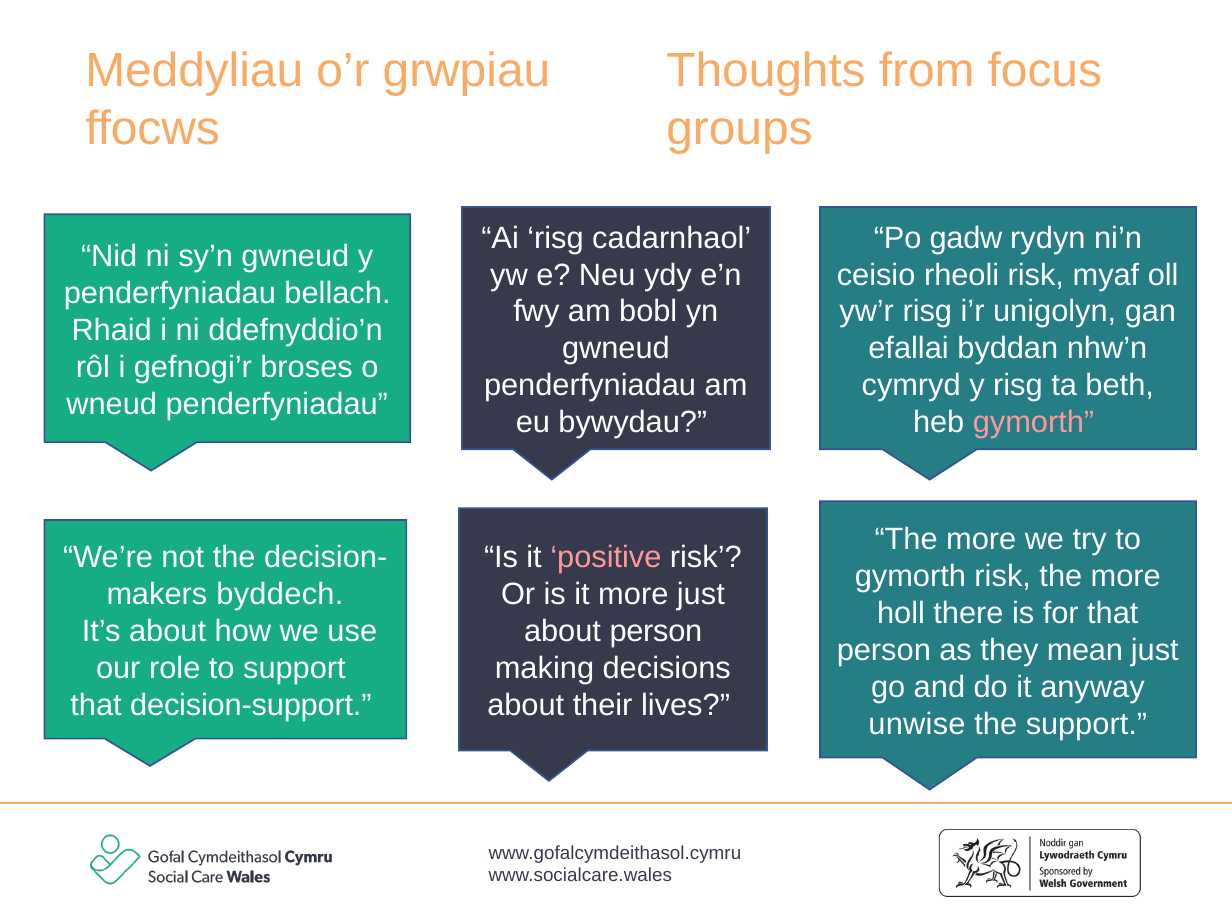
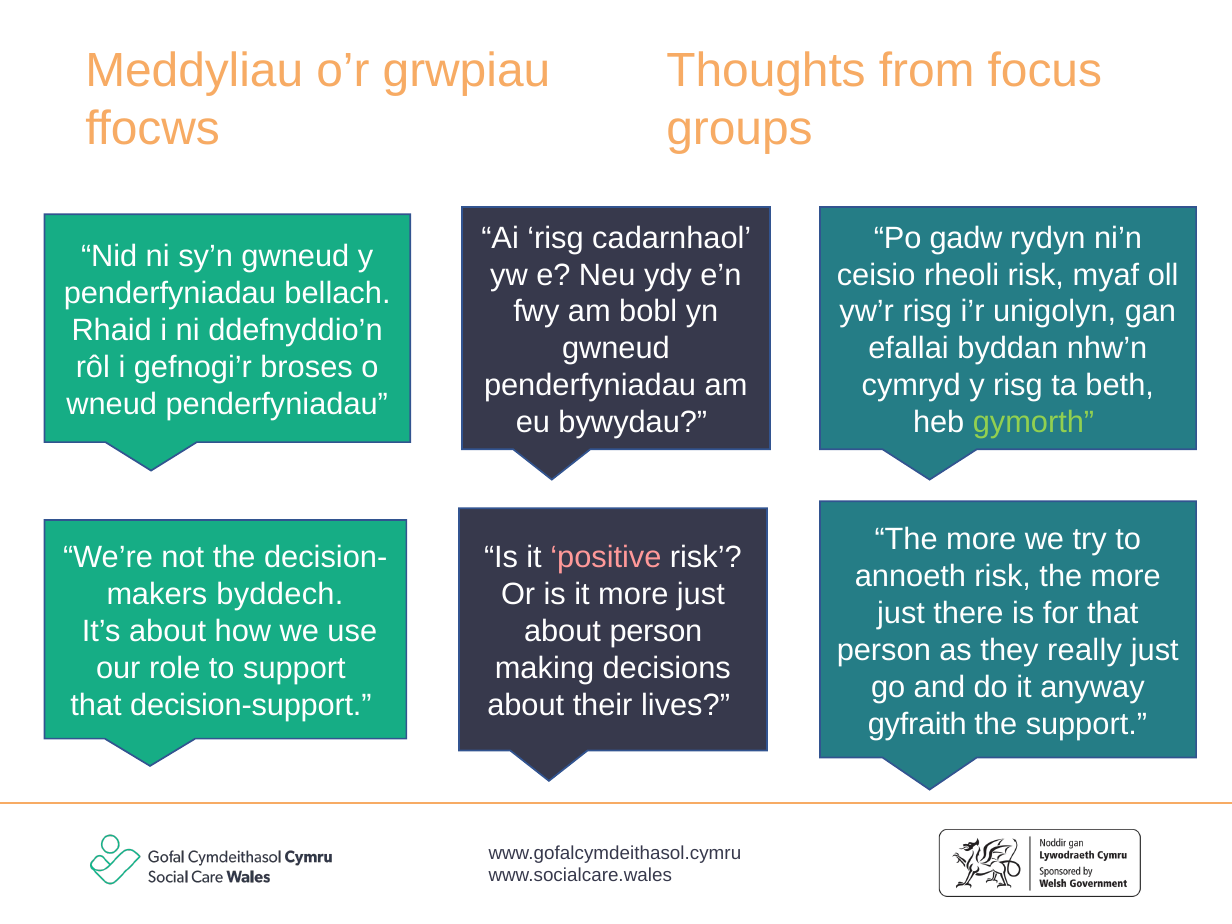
gymorth colour: pink -> light green (1033, 423)
gymorth: gymorth -> annoeth (910, 576)
holl: holl -> just (901, 613)
mean: mean -> really (1085, 650)
unwise: unwise -> gyfraith (917, 724)
